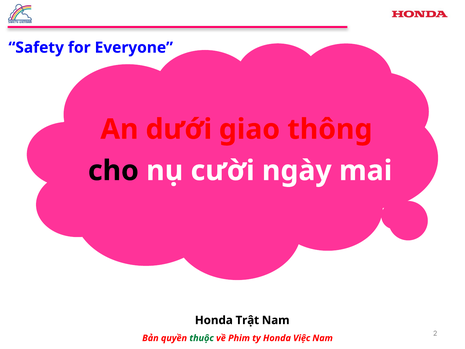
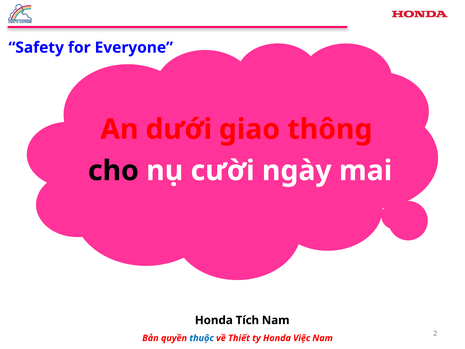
Trật: Trật -> Tích (247, 320)
thuộc colour: green -> blue (202, 338)
Phim: Phim -> Thiết (239, 338)
